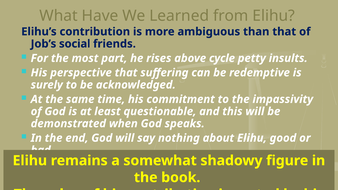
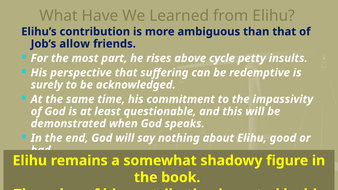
social: social -> allow (75, 44)
